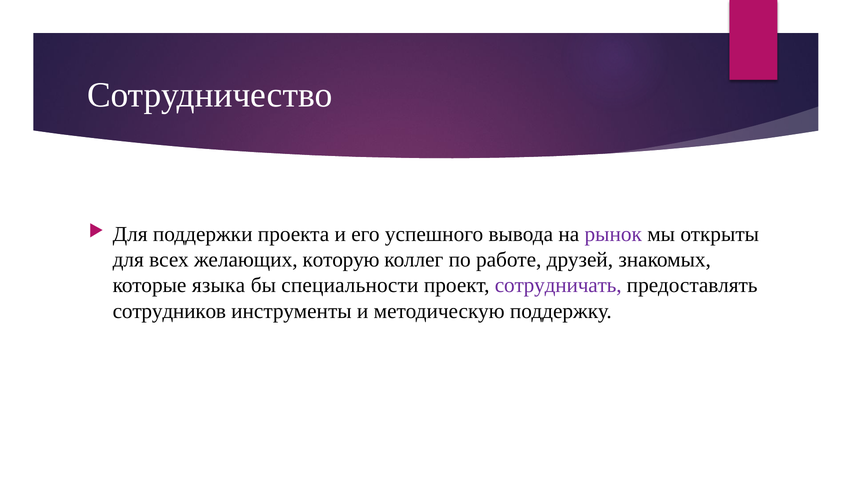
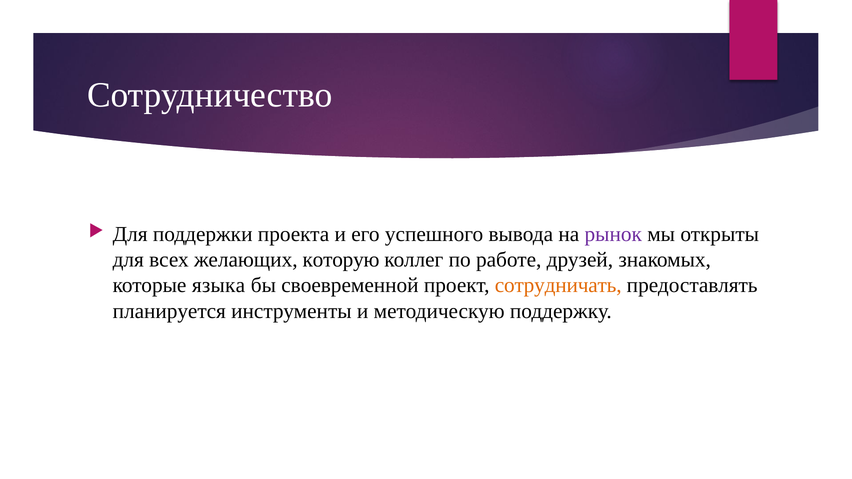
специальности: специальности -> своевременной (350, 286)
сотрудничать colour: purple -> orange (558, 286)
сотрудников: сотрудников -> планируется (169, 311)
